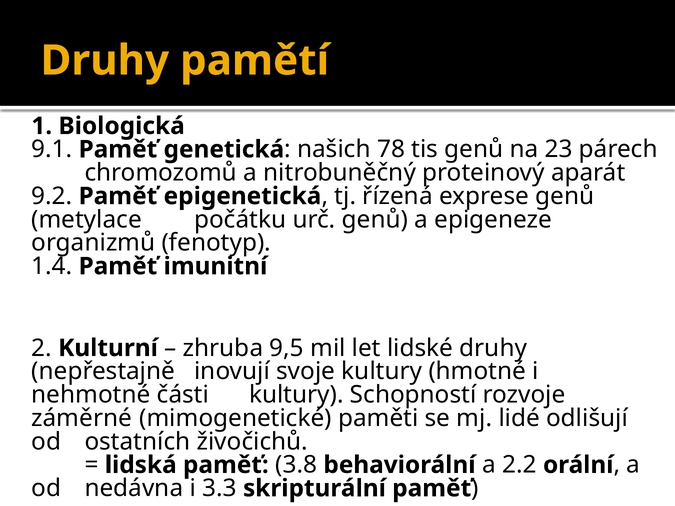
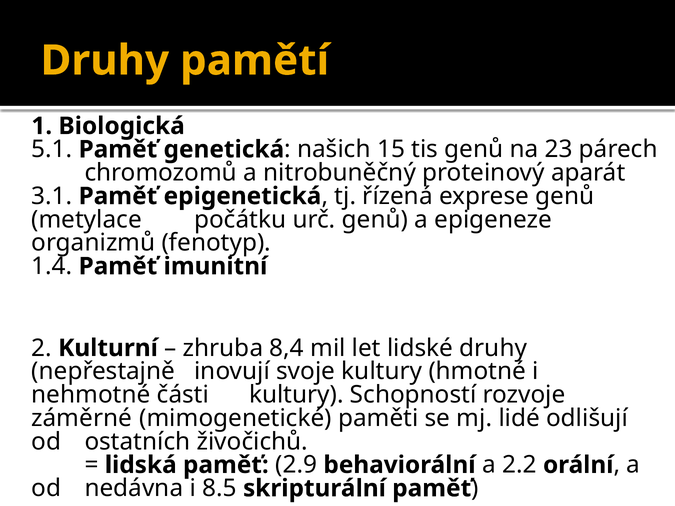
9.1: 9.1 -> 5.1 (52, 149)
78: 78 -> 15 (391, 149)
9.2: 9.2 -> 3.1 (52, 196)
9,5: 9,5 -> 8,4 (287, 348)
3.8: 3.8 -> 2.9 (296, 465)
3.3: 3.3 -> 8.5 (219, 489)
